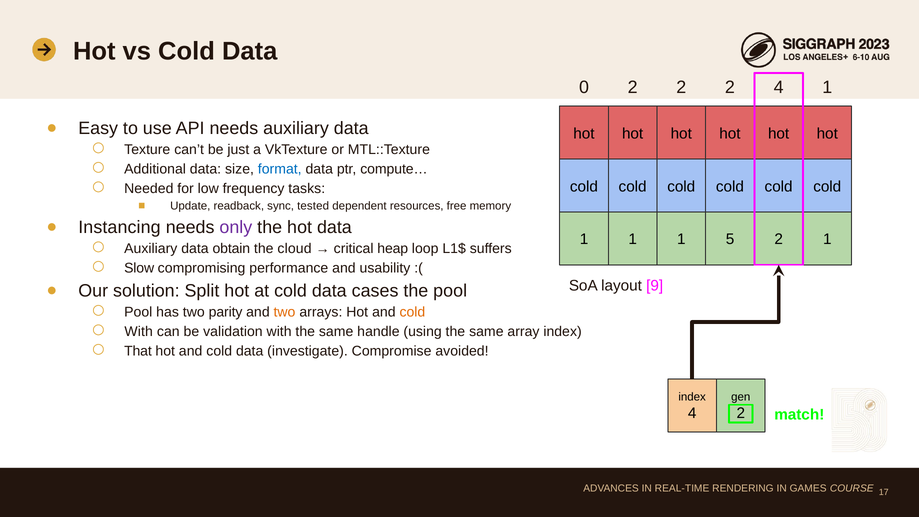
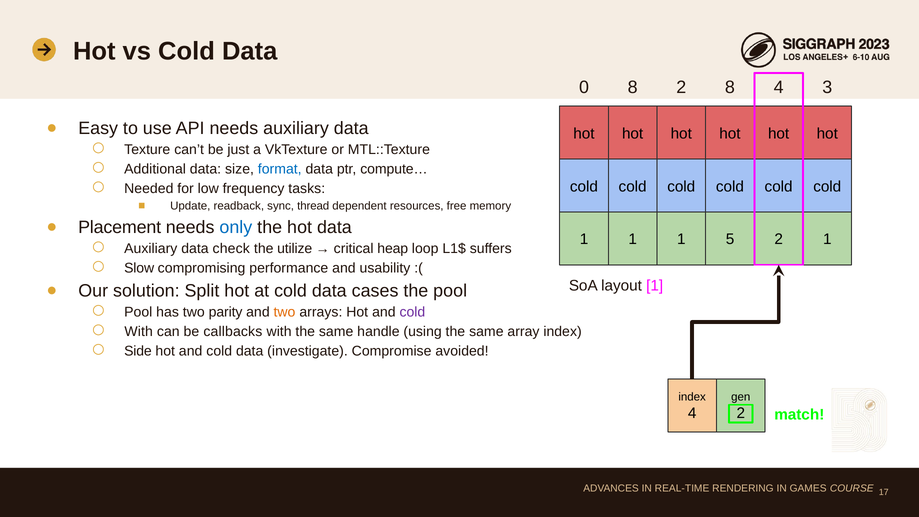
0 2: 2 -> 8 (633, 87)
2: 2 -> 8 (730, 87)
4 1: 1 -> 3 (827, 87)
tested: tested -> thread (313, 206)
Instancing: Instancing -> Placement (120, 227)
only colour: purple -> blue (236, 227)
obtain: obtain -> check (231, 249)
cloud: cloud -> utilize (295, 249)
layout 9: 9 -> 1 (655, 286)
cold colour: orange -> purple (412, 312)
validation: validation -> callbacks (233, 332)
That: That -> Side (138, 351)
